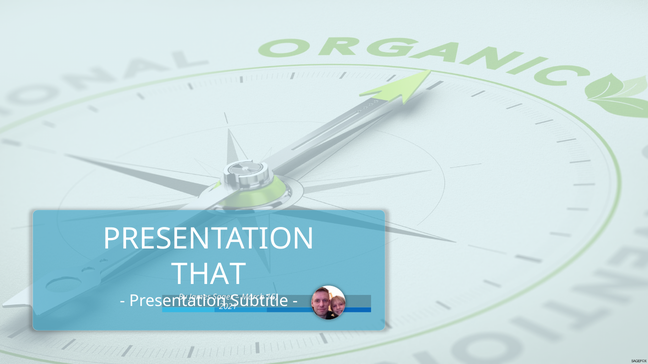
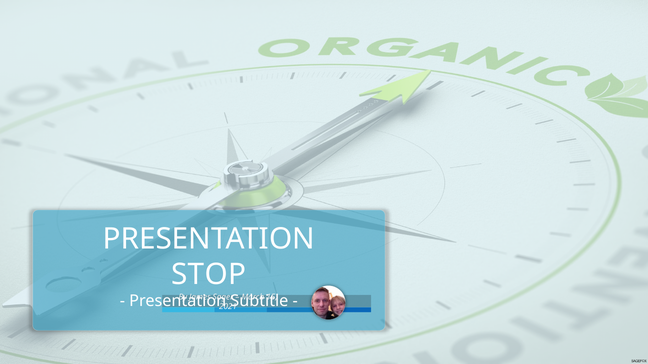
THAT: THAT -> STOP (209, 275)
